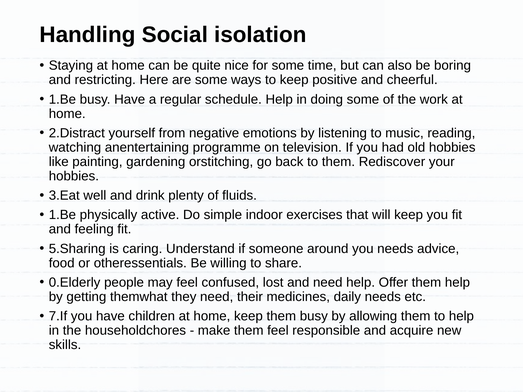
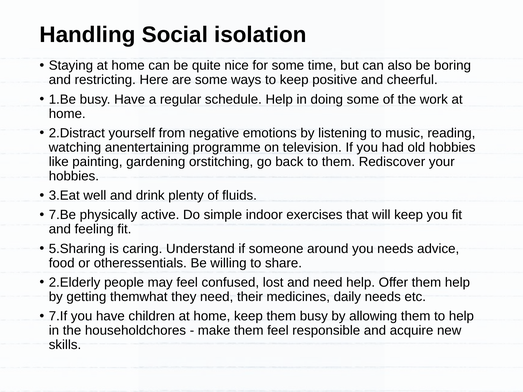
1.Be: 1.Be -> 7.Be (62, 215)
0.Elderly: 0.Elderly -> 2.Elderly (75, 283)
